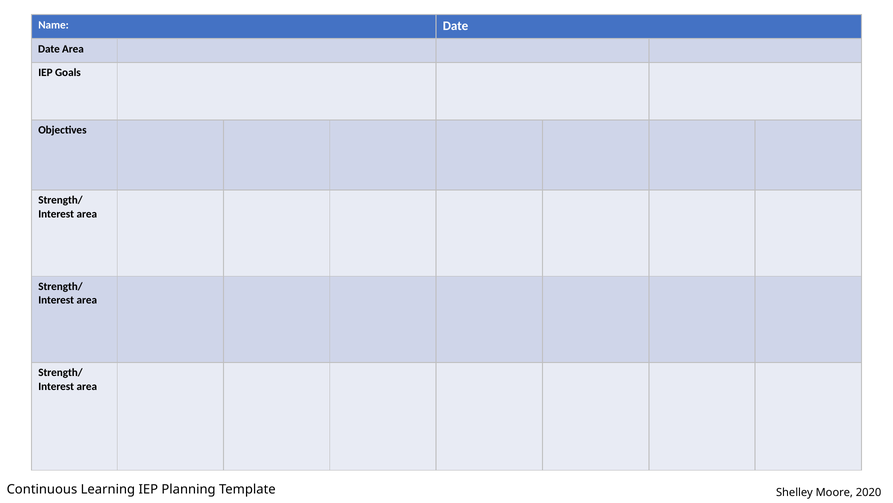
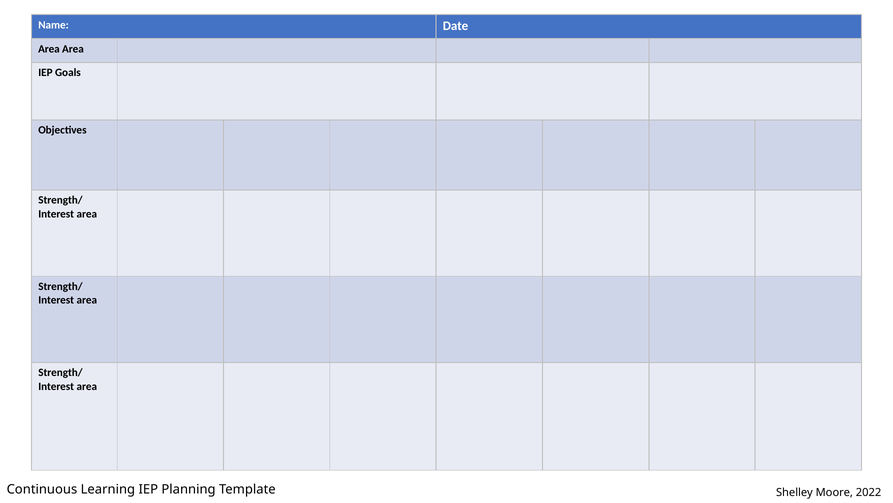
Date: Date -> Area (49, 49)
2020: 2020 -> 2022 (869, 492)
